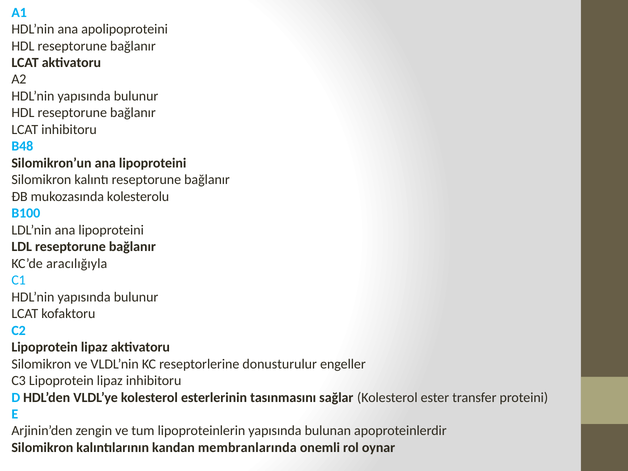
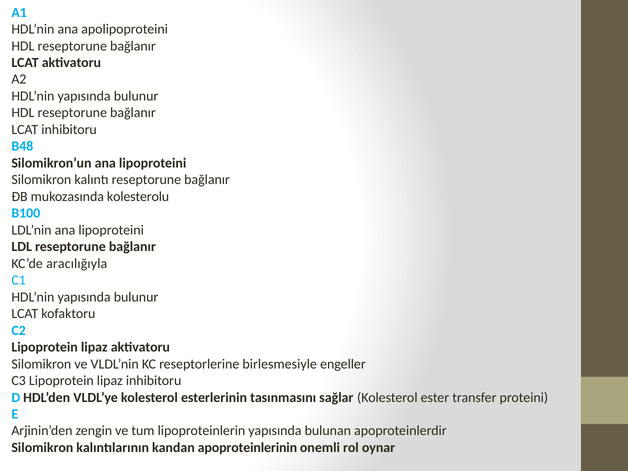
donusturulur: donusturulur -> birlesmesiyle (280, 364)
membranlarında: membranlarında -> apoproteinlerinin (247, 448)
